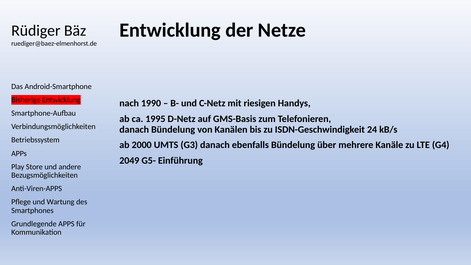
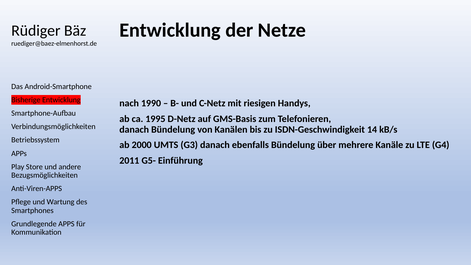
24: 24 -> 14 (372, 129)
2049: 2049 -> 2011 (129, 160)
